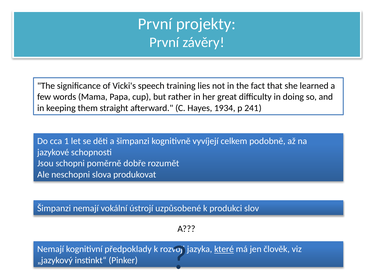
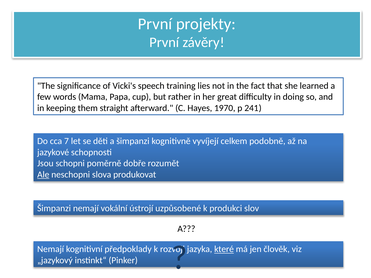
1934: 1934 -> 1970 (225, 108)
1: 1 -> 7 (66, 141)
Ale underline: none -> present (43, 175)
